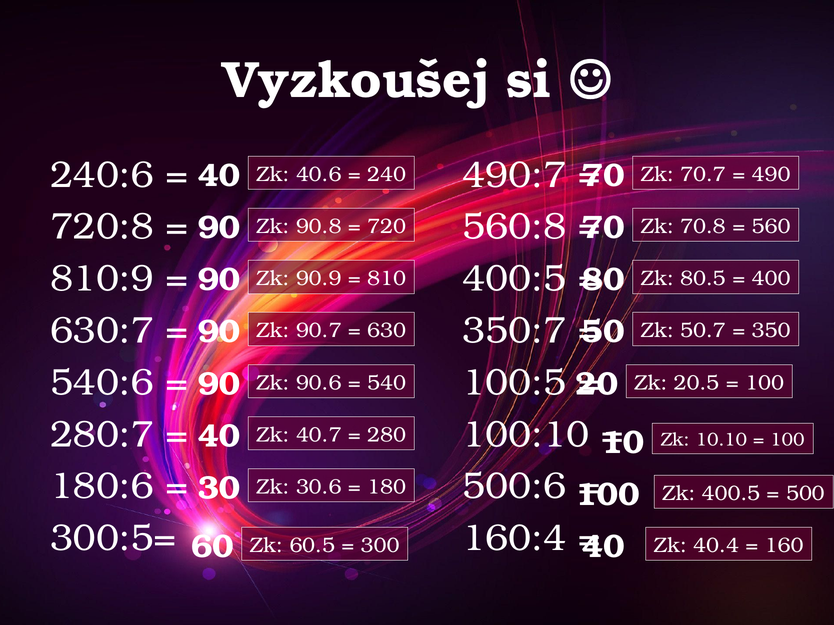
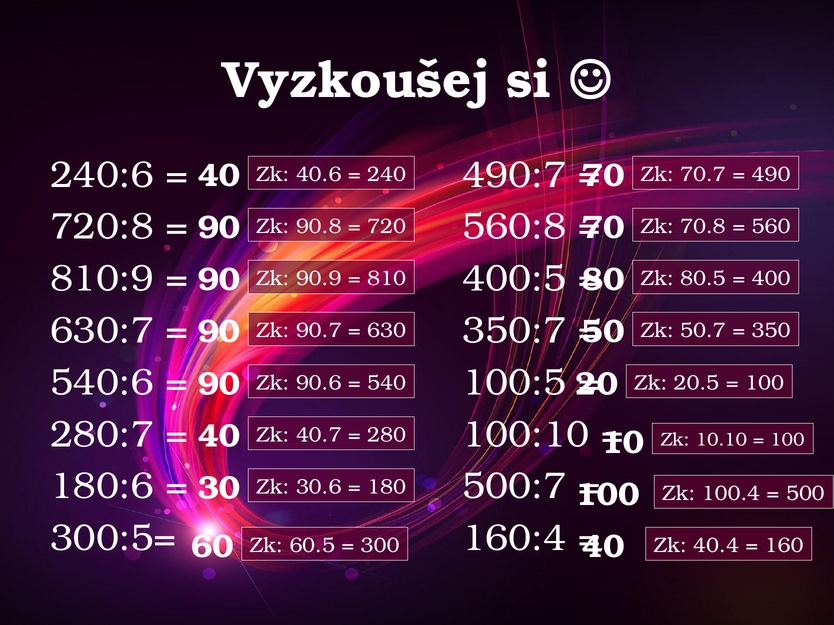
500:6: 500:6 -> 500:7 (514, 487)
400.5: 400.5 -> 100.4 (731, 494)
